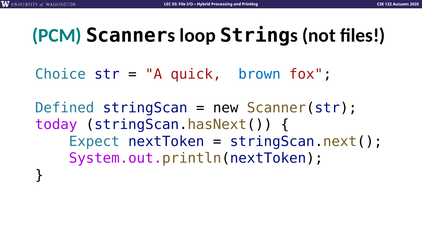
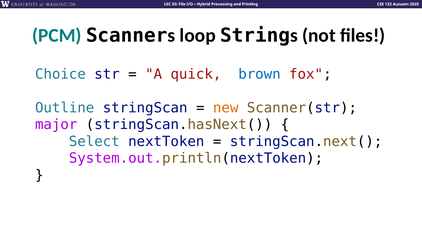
Defined: Defined -> Outline (65, 108)
new colour: black -> orange (226, 108)
today: today -> major (56, 125)
Expect: Expect -> Select (94, 142)
